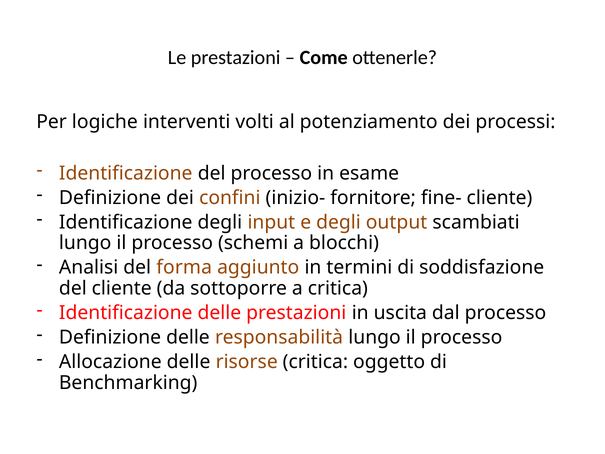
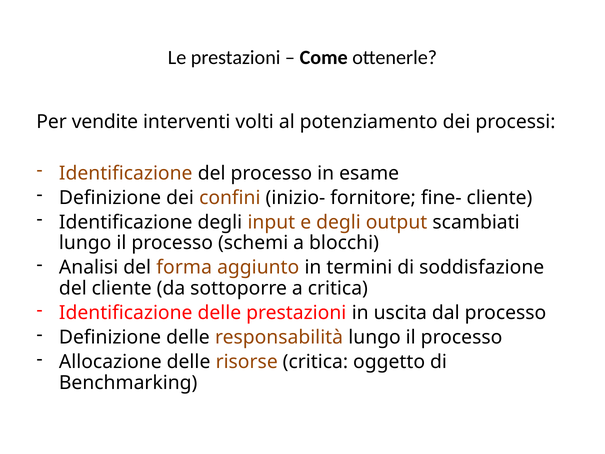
logiche: logiche -> vendite (105, 122)
